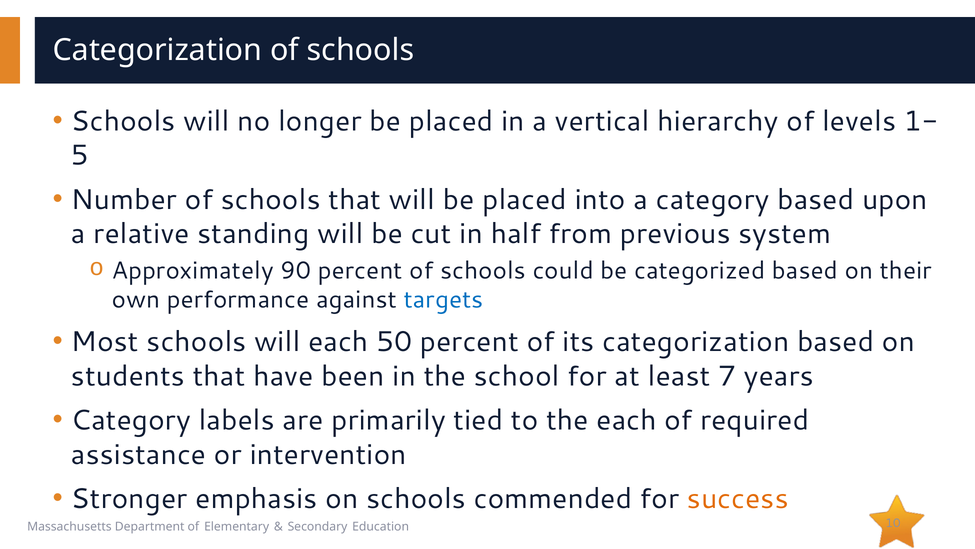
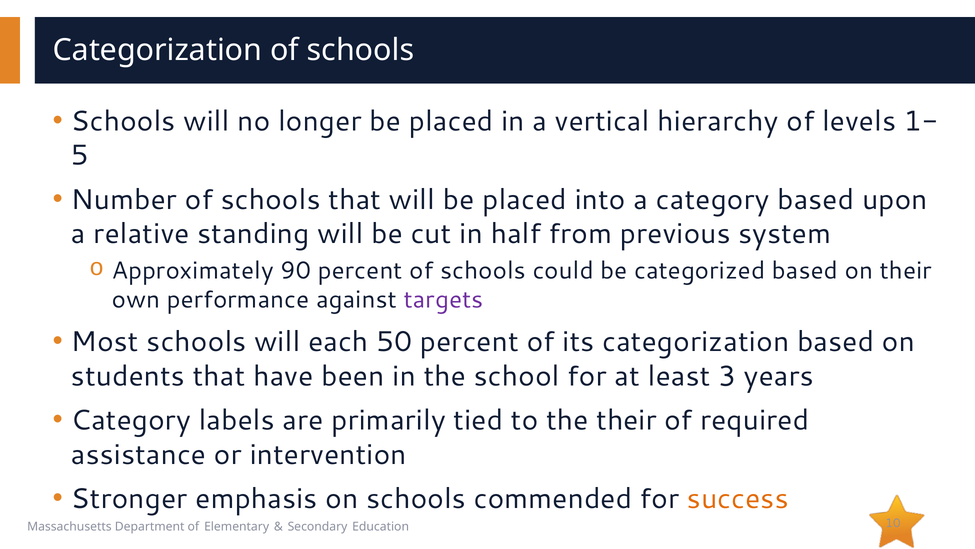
targets colour: blue -> purple (444, 299)
7: 7 -> 3 (727, 376)
the each: each -> their (627, 420)
